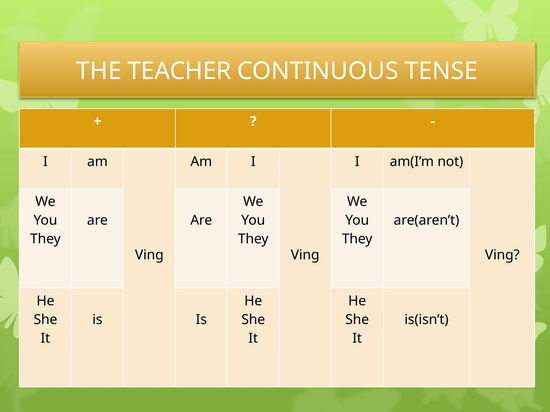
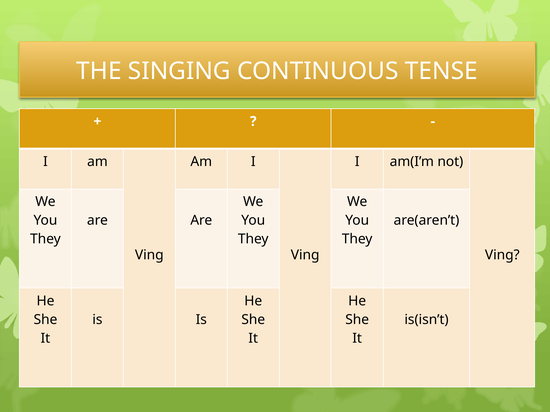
TEACHER: TEACHER -> SINGING (179, 71)
